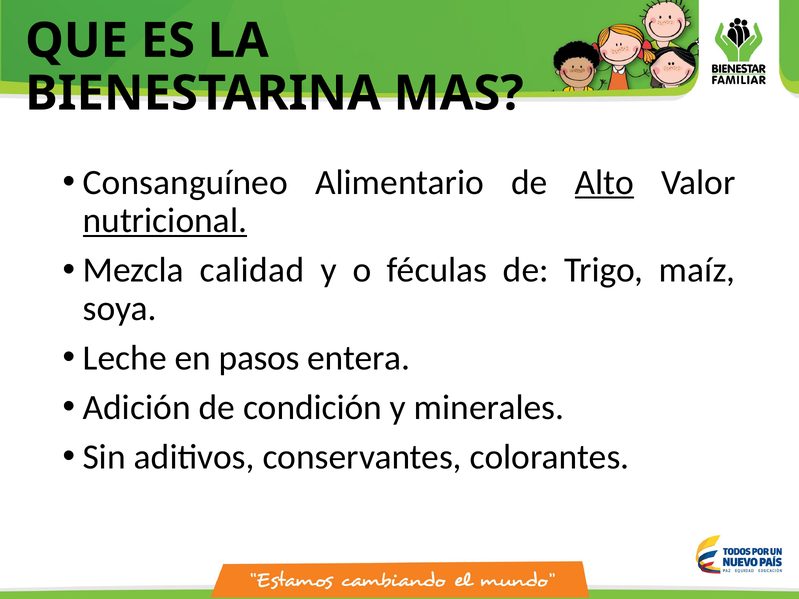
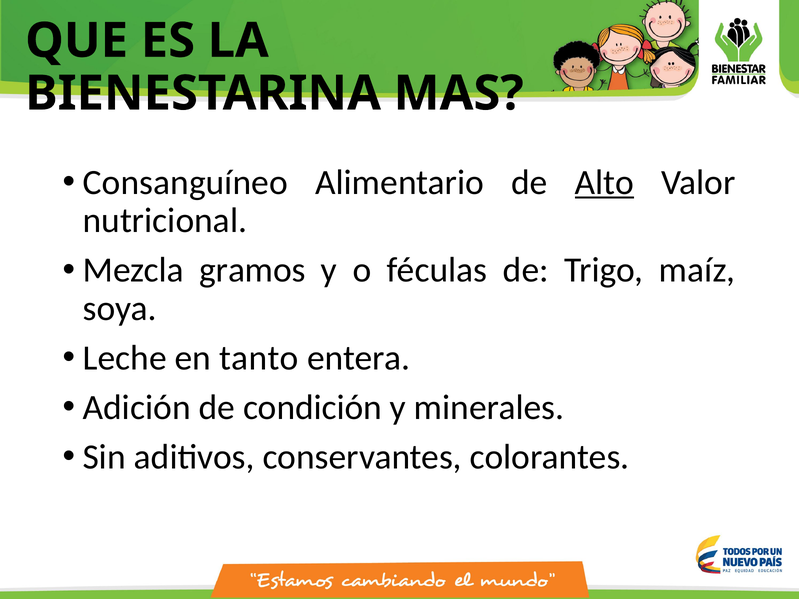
nutricional underline: present -> none (165, 221)
calidad: calidad -> gramos (252, 270)
pasos: pasos -> tanto (259, 358)
